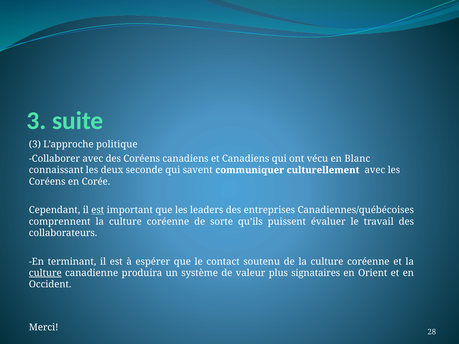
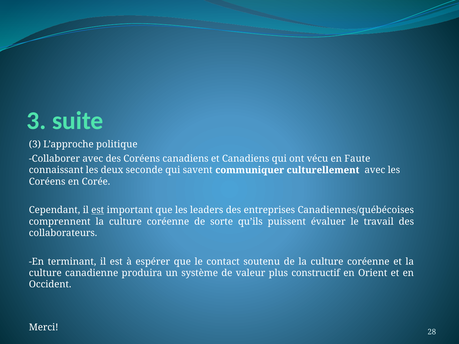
Blanc: Blanc -> Faute (357, 159)
culture underline: present -> none (45, 273)
signataires: signataires -> constructif (316, 273)
